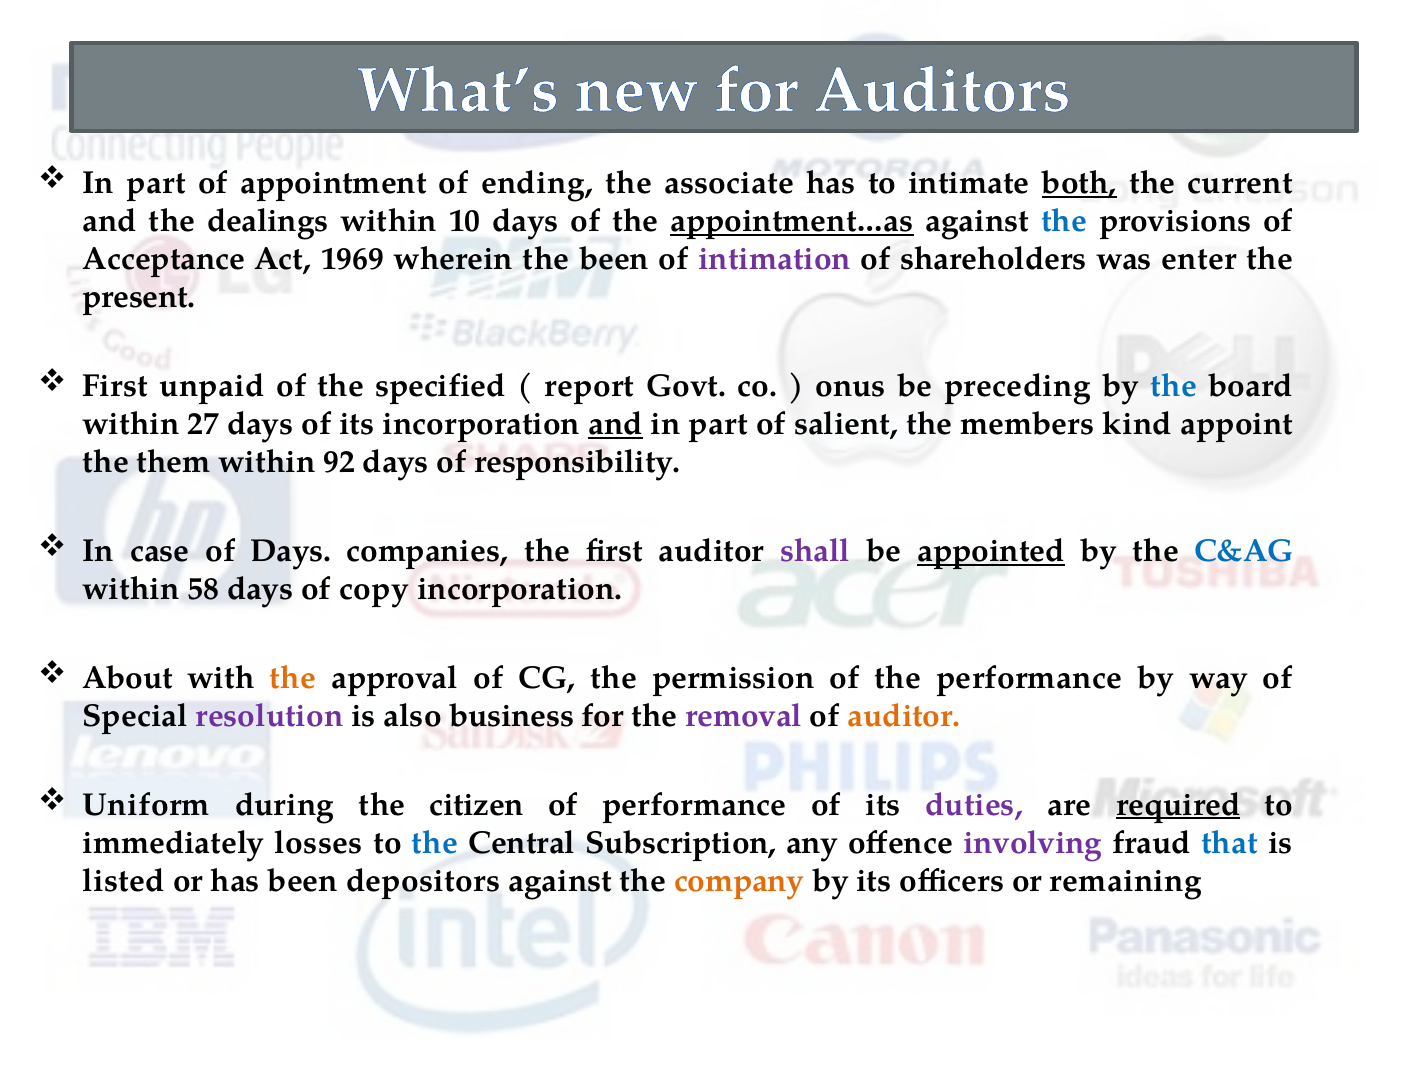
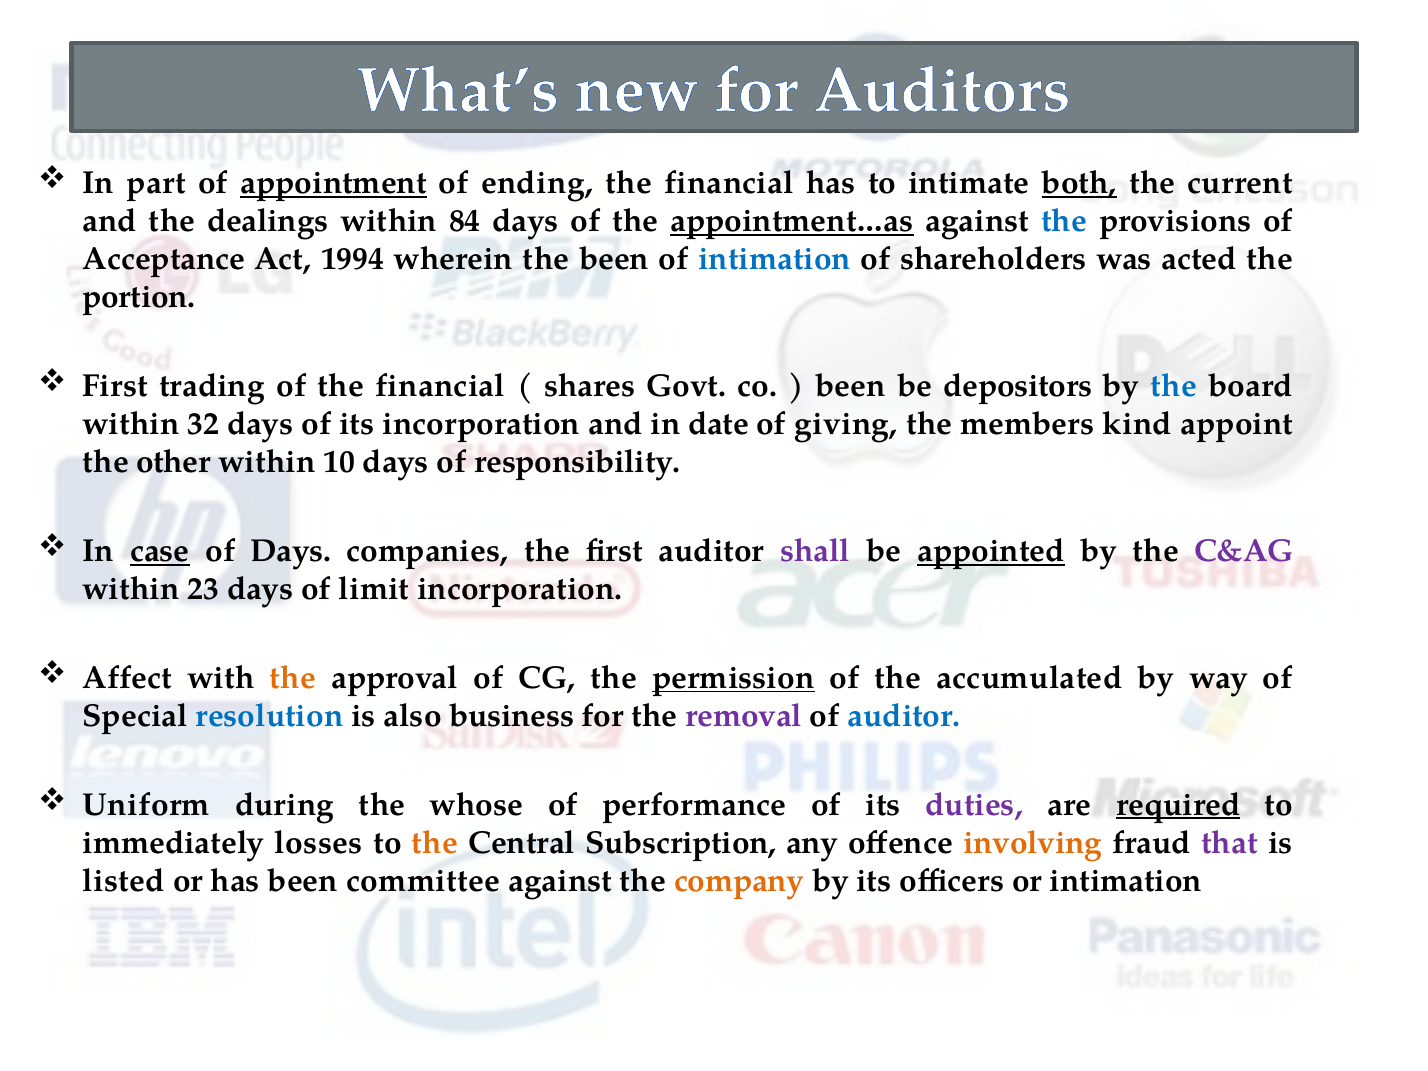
appointment underline: none -> present (334, 183)
associate: associate -> financial (729, 183)
10: 10 -> 84 (465, 221)
1969: 1969 -> 1994 (353, 259)
intimation colour: purple -> blue (775, 259)
enter: enter -> acted (1199, 259)
present: present -> portion (139, 297)
unpaid: unpaid -> trading (212, 386)
of the specified: specified -> financial (440, 386)
report: report -> shares (590, 386)
onus: onus -> been (851, 386)
preceding: preceding -> depositors (1018, 386)
27: 27 -> 32 (204, 424)
and underline: present -> none (616, 424)
part: part -> date (719, 424)
salient: salient -> giving (846, 424)
them: them -> other (174, 462)
92: 92 -> 10 (339, 462)
case underline: none -> present (160, 551)
C&AG colour: blue -> purple (1244, 551)
58: 58 -> 23 (204, 589)
copy: copy -> limit (374, 589)
About: About -> Affect (127, 678)
permission underline: none -> present (733, 678)
the performance: performance -> accumulated (1029, 678)
resolution colour: purple -> blue (270, 716)
auditor colour: orange -> blue (904, 716)
citizen: citizen -> whose (477, 805)
the colour: blue -> orange (435, 843)
involving colour: purple -> orange (1033, 843)
that colour: blue -> purple (1230, 843)
depositors: depositors -> committee (423, 881)
or remaining: remaining -> intimation (1126, 881)
